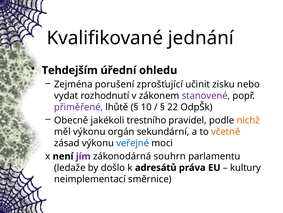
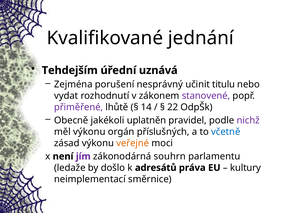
ohledu: ohledu -> uznává (158, 70)
zprošťující: zprošťující -> nesprávný (160, 84)
zisku: zisku -> titulu (224, 84)
10: 10 -> 14 (146, 107)
trestního: trestního -> uplatněn (147, 120)
nichž colour: orange -> purple (248, 120)
sekundární: sekundární -> příslušných (163, 131)
včetně colour: orange -> blue (226, 131)
veřejné colour: blue -> orange (133, 143)
